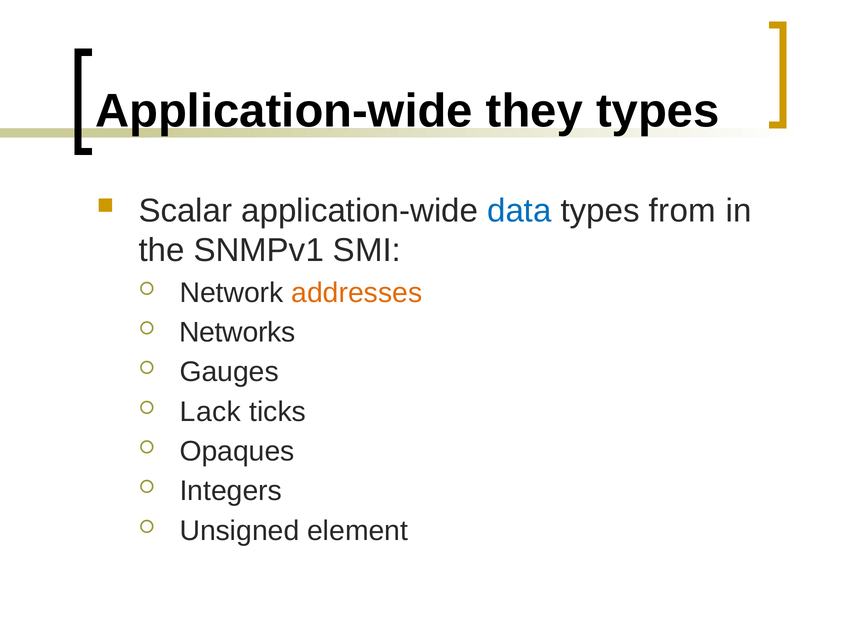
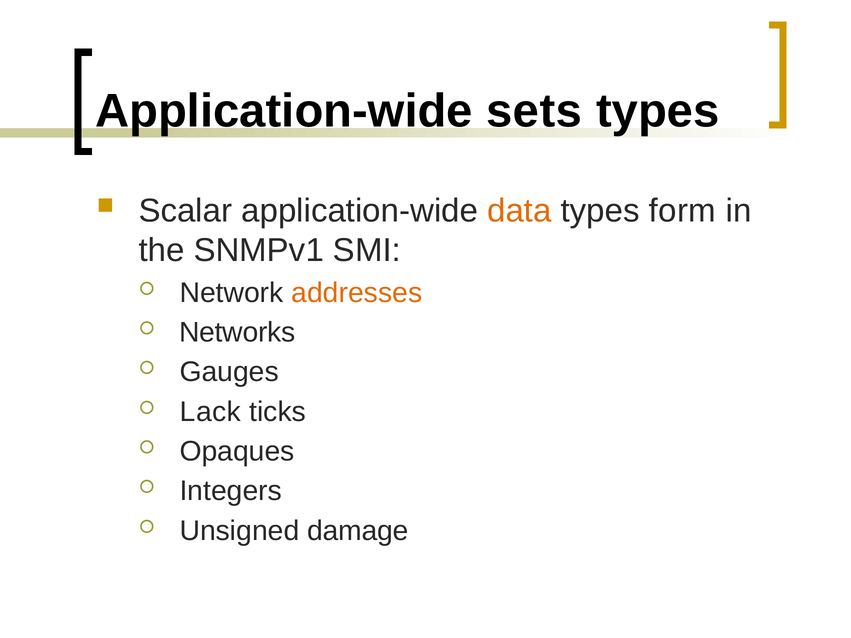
they: they -> sets (534, 111)
data colour: blue -> orange (519, 211)
from: from -> form (682, 211)
element: element -> damage (358, 531)
